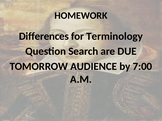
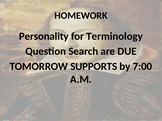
Differences: Differences -> Personality (44, 36)
AUDIENCE: AUDIENCE -> SUPPORTS (94, 67)
